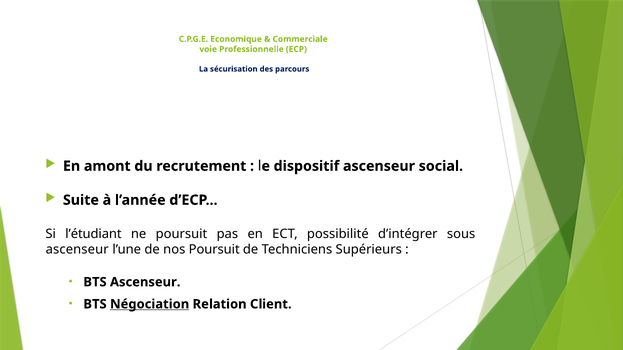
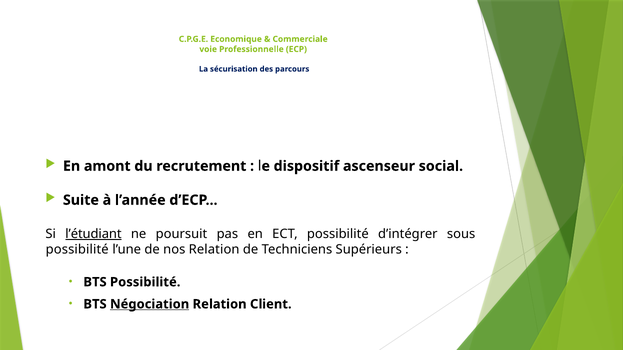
l’étudiant underline: none -> present (93, 234)
ascenseur: ascenseur -> possibilité (77, 250)
nos Poursuit: Poursuit -> Relation (214, 250)
BTS Ascenseur: Ascenseur -> Possibilité (145, 282)
